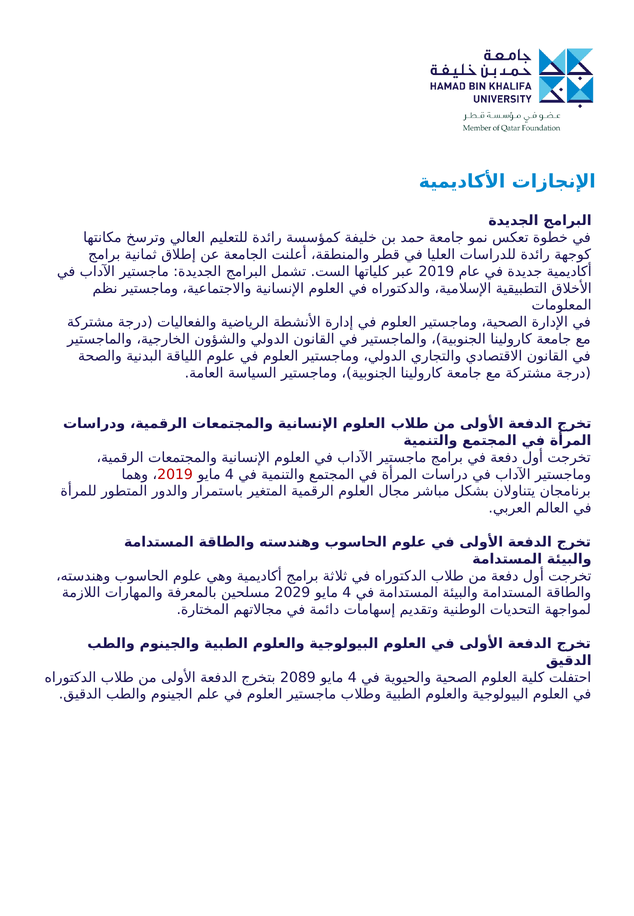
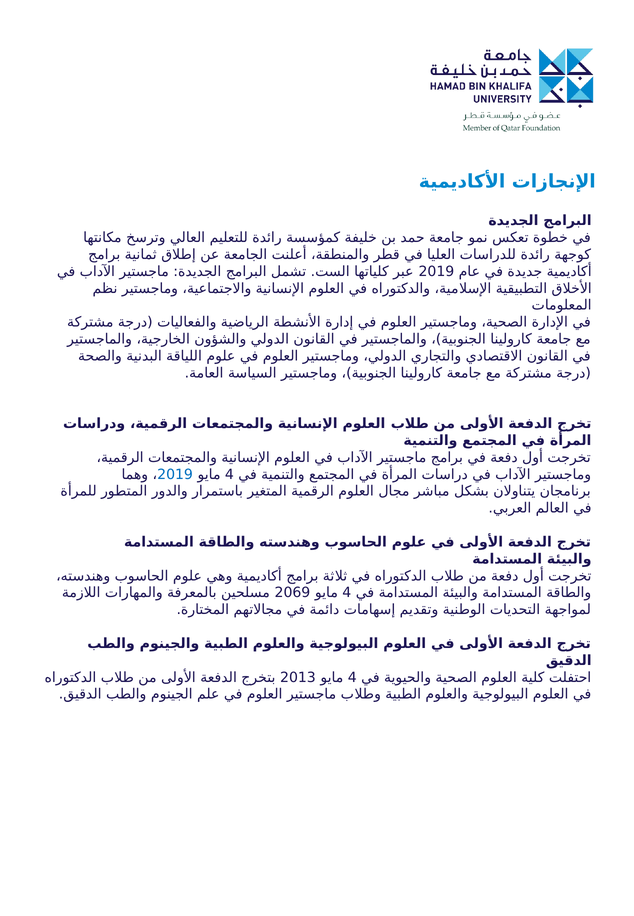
2019 colour: red -> blue (175, 474)
2029: 2029 -> 2069 (292, 593)
2089: 2089 -> 2013 (298, 677)
